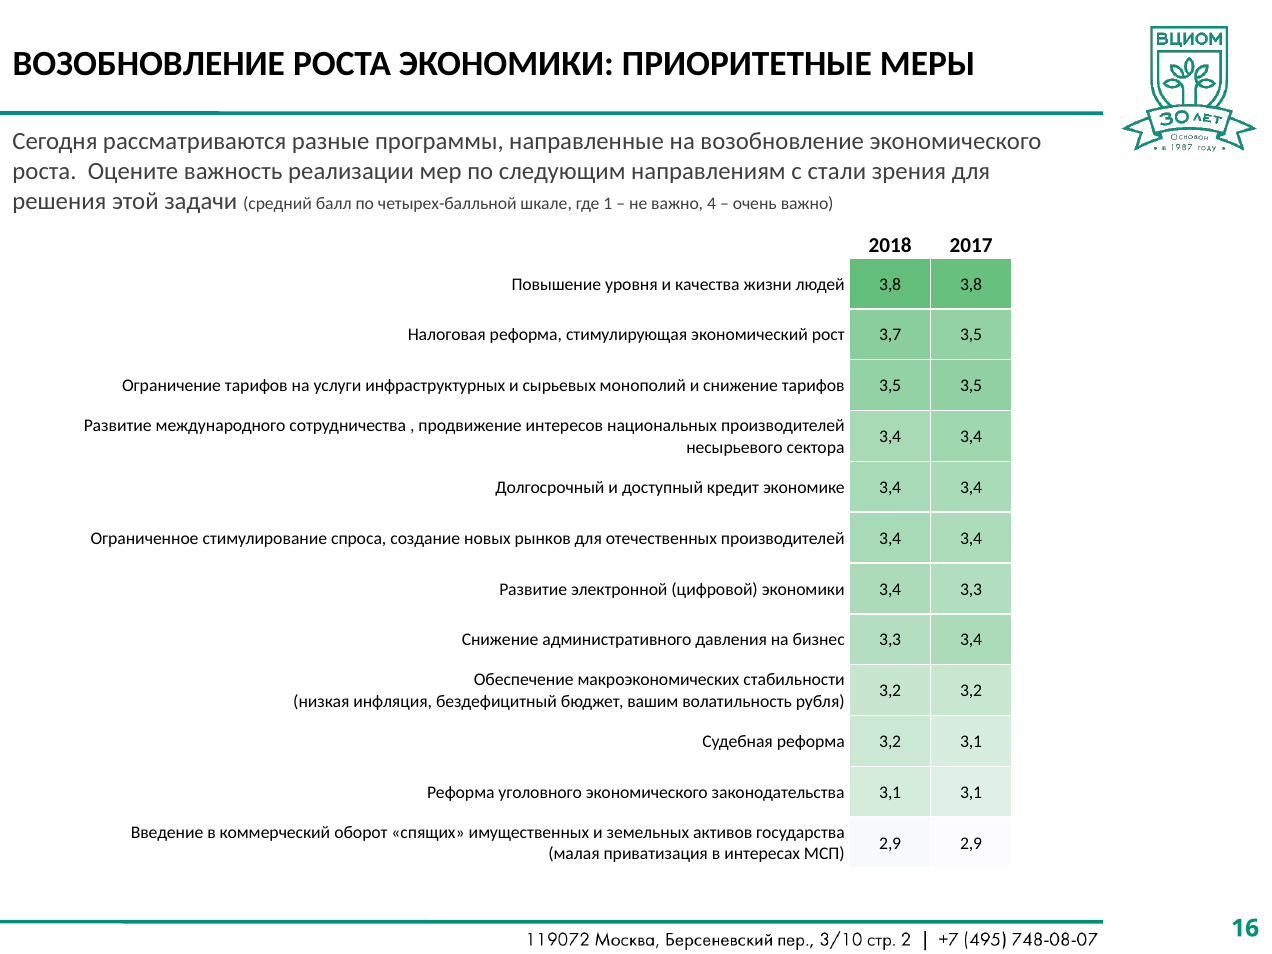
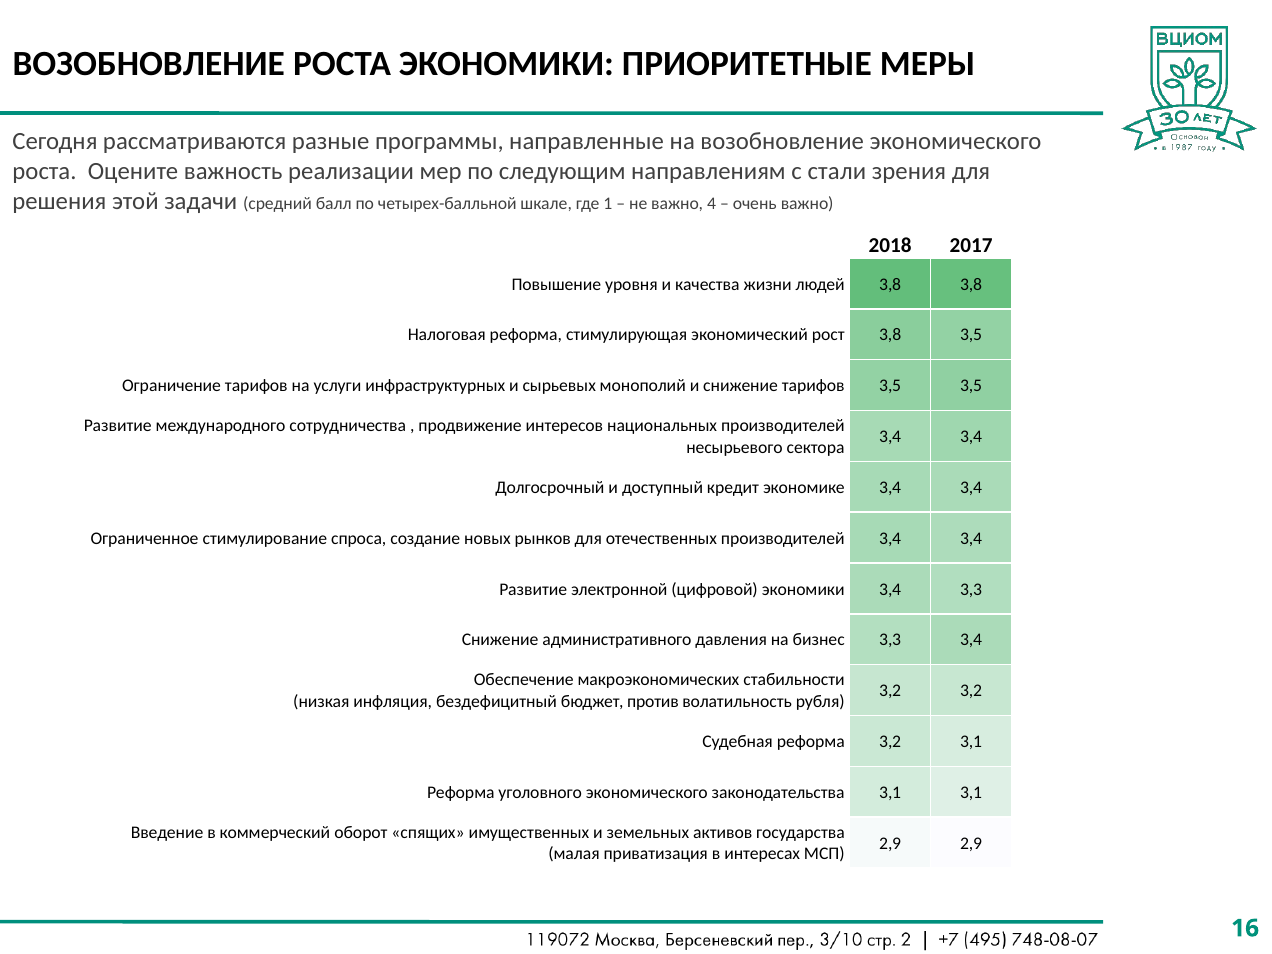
рост 3,7: 3,7 -> 3,8 (890, 335)
вашим: вашим -> против (653, 702)
